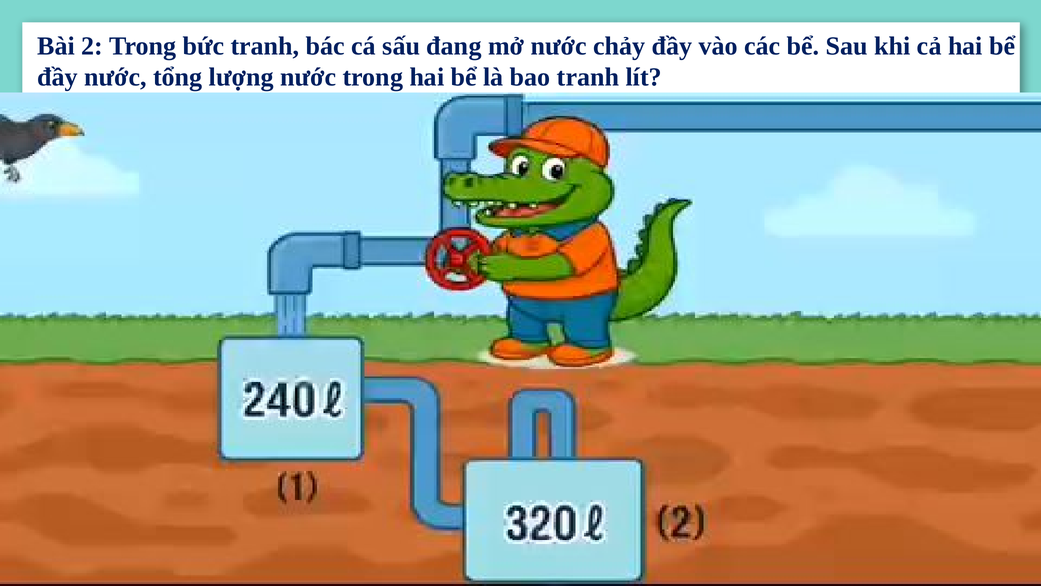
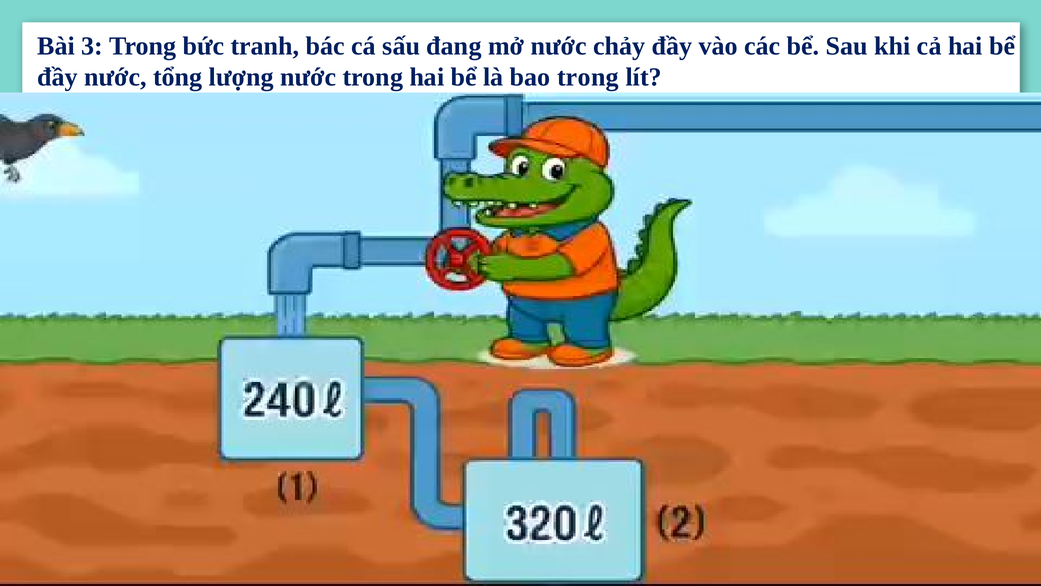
2: 2 -> 3 (92, 46)
bao tranh: tranh -> trong (588, 77)
